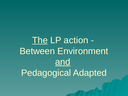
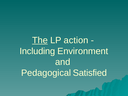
Between: Between -> Including (37, 51)
and underline: present -> none (63, 62)
Adapted: Adapted -> Satisfied (90, 73)
